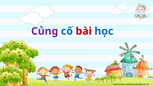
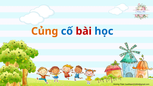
Củng colour: purple -> orange (45, 31)
